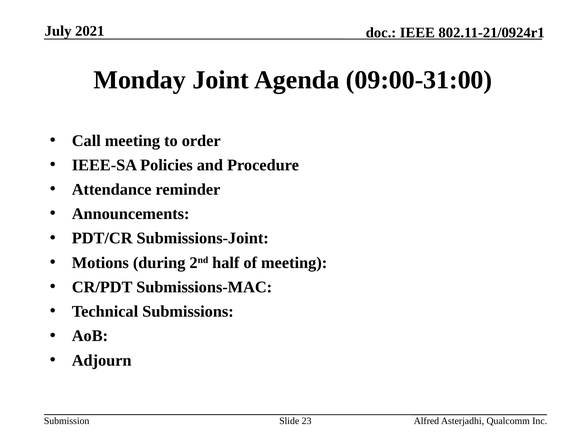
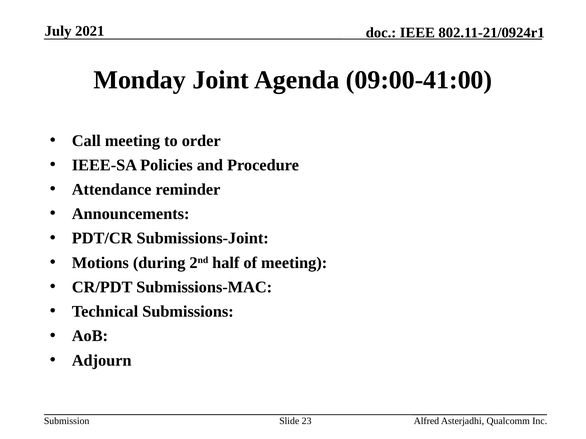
09:00-31:00: 09:00-31:00 -> 09:00-41:00 (419, 80)
